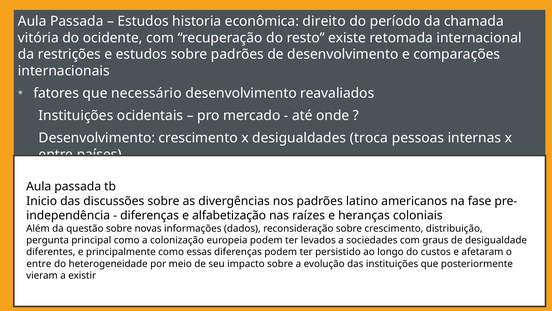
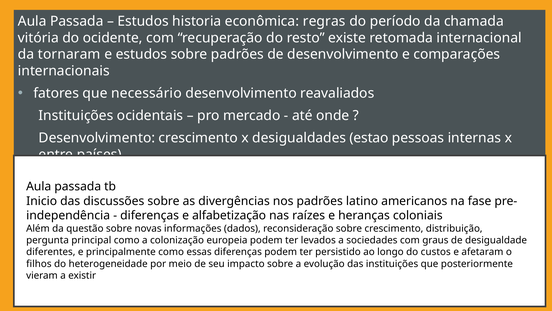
direito: direito -> regras (324, 21)
restrições: restrições -> tornaram (69, 54)
troca: troca -> estao (369, 138)
entre: entre -> filhos (39, 263)
